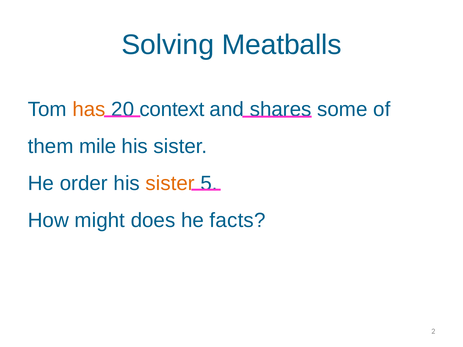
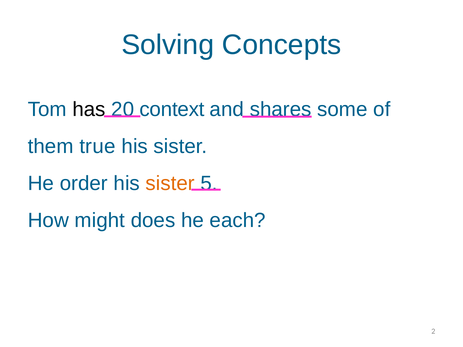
Meatballs: Meatballs -> Concepts (282, 45)
has colour: orange -> black (89, 109)
mile: mile -> true (97, 147)
facts: facts -> each (238, 221)
